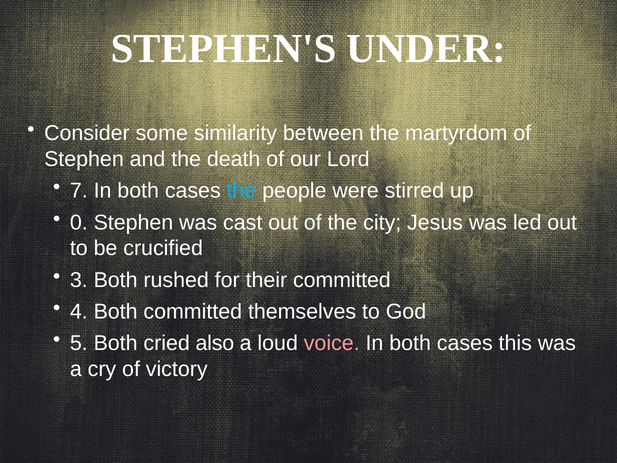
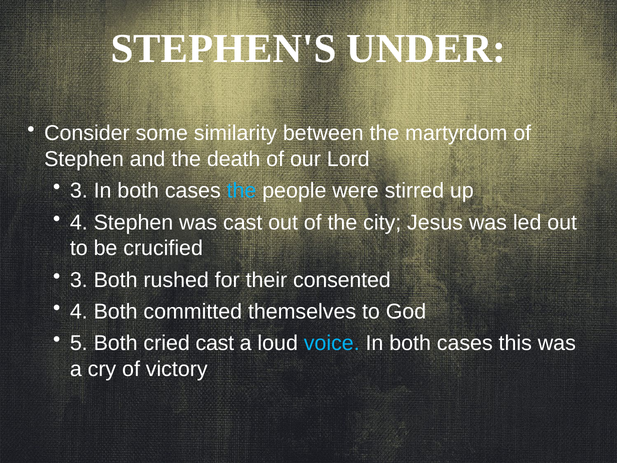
7: 7 -> 3 (79, 191)
0: 0 -> 4 (79, 222)
their committed: committed -> consented (342, 280)
cried also: also -> cast (215, 343)
voice colour: pink -> light blue (332, 343)
